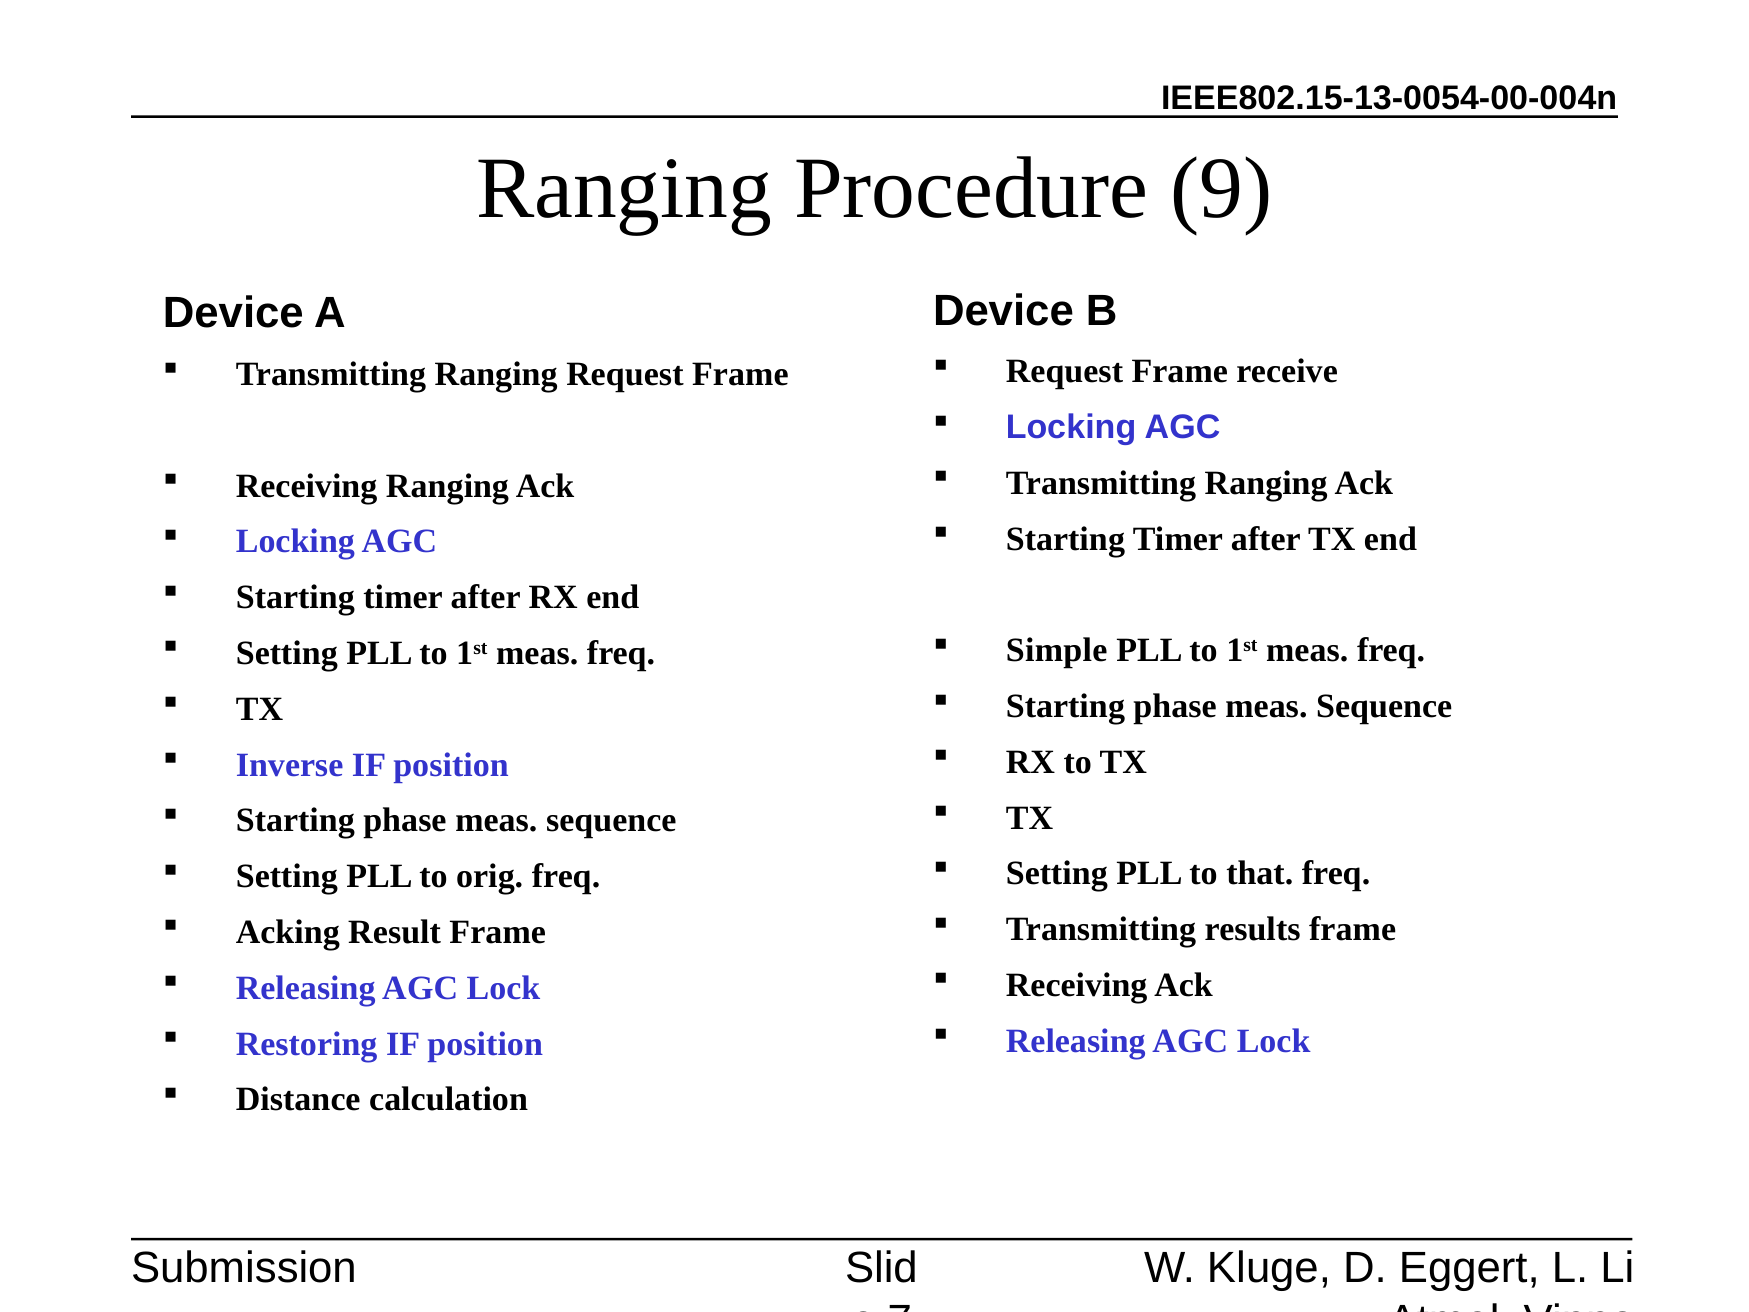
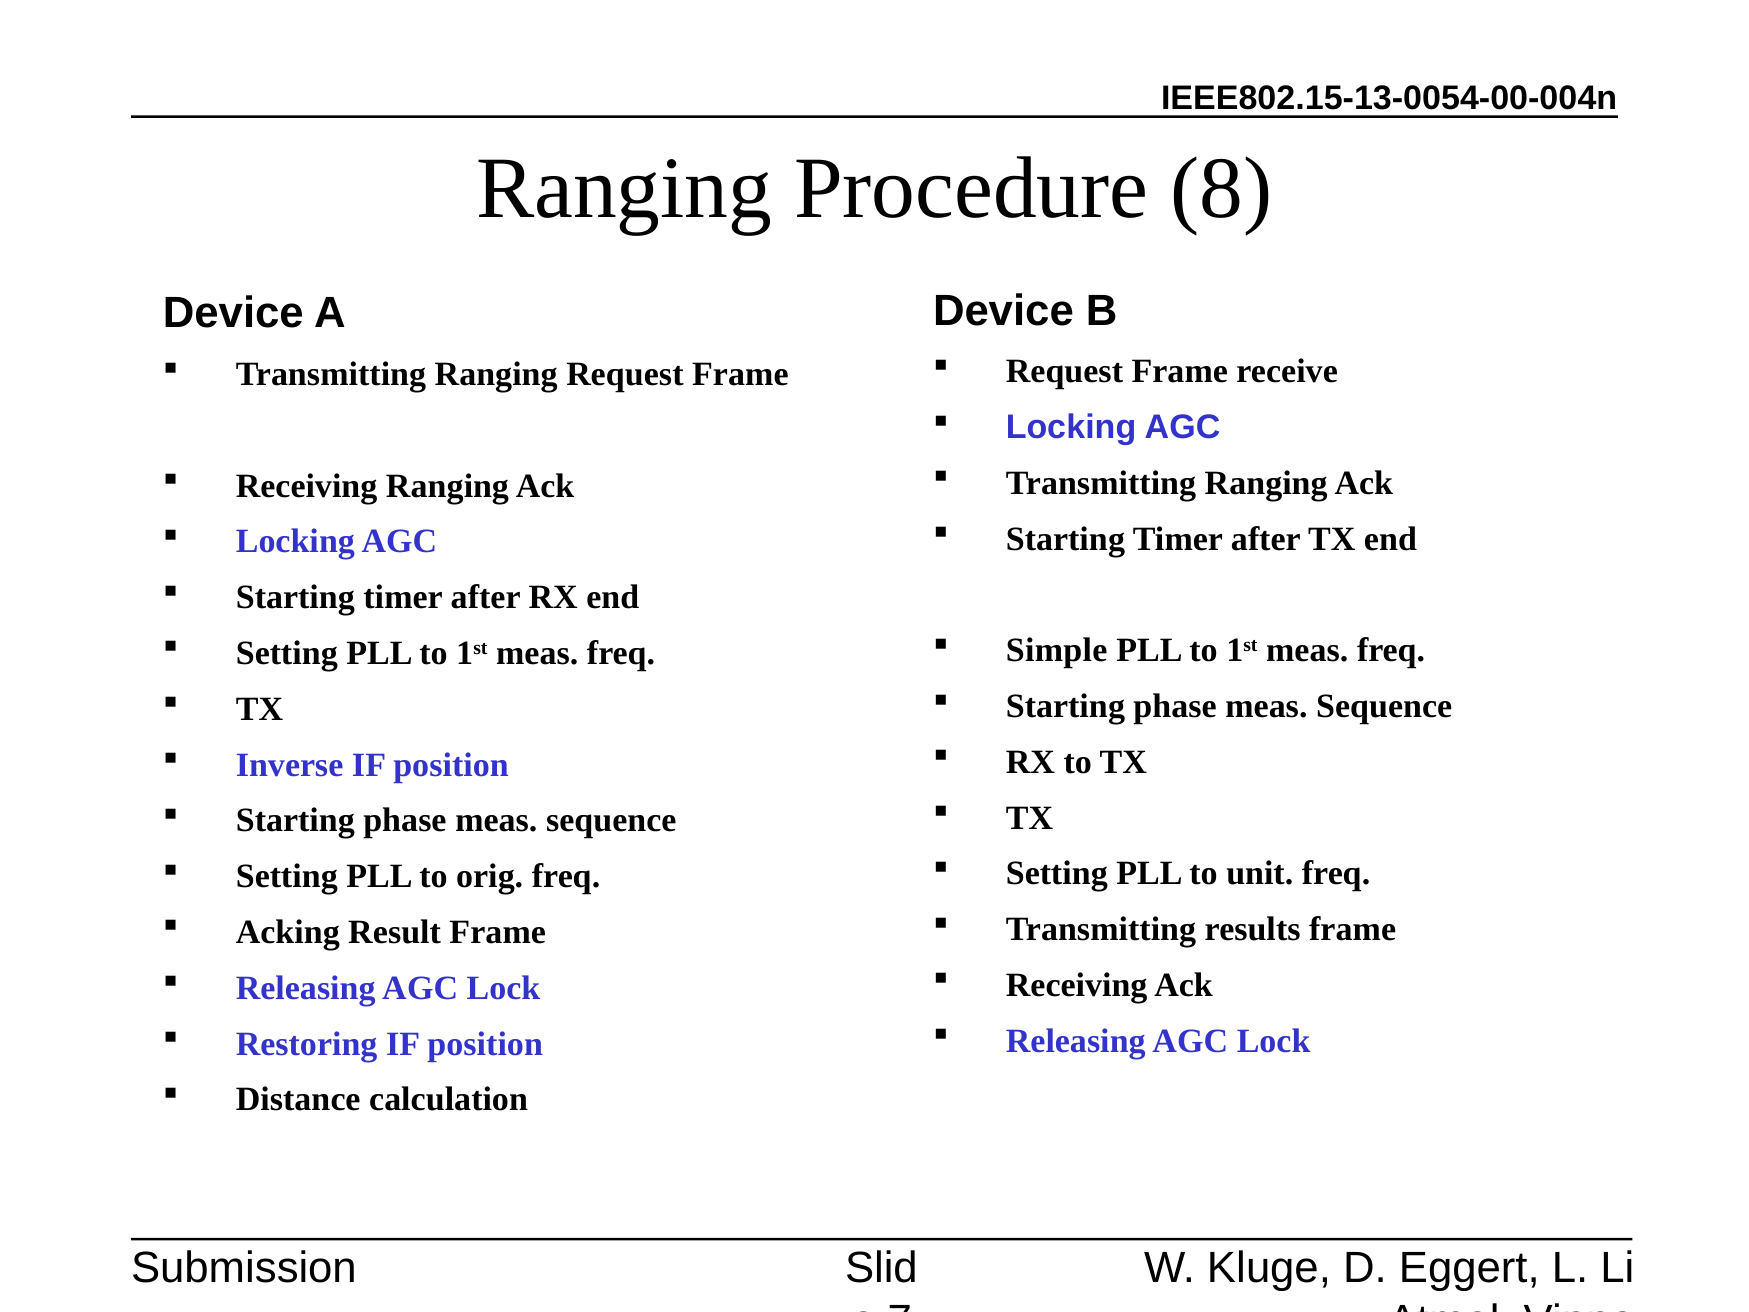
9: 9 -> 8 (1221, 188)
that: that -> unit (1260, 874)
